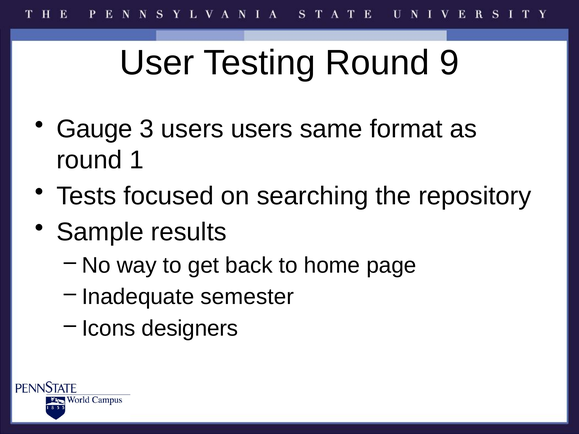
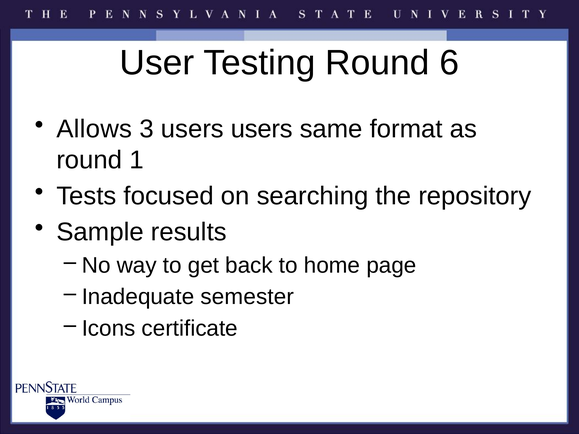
9: 9 -> 6 (449, 63)
Gauge: Gauge -> Allows (94, 129)
designers: designers -> certificate (190, 329)
